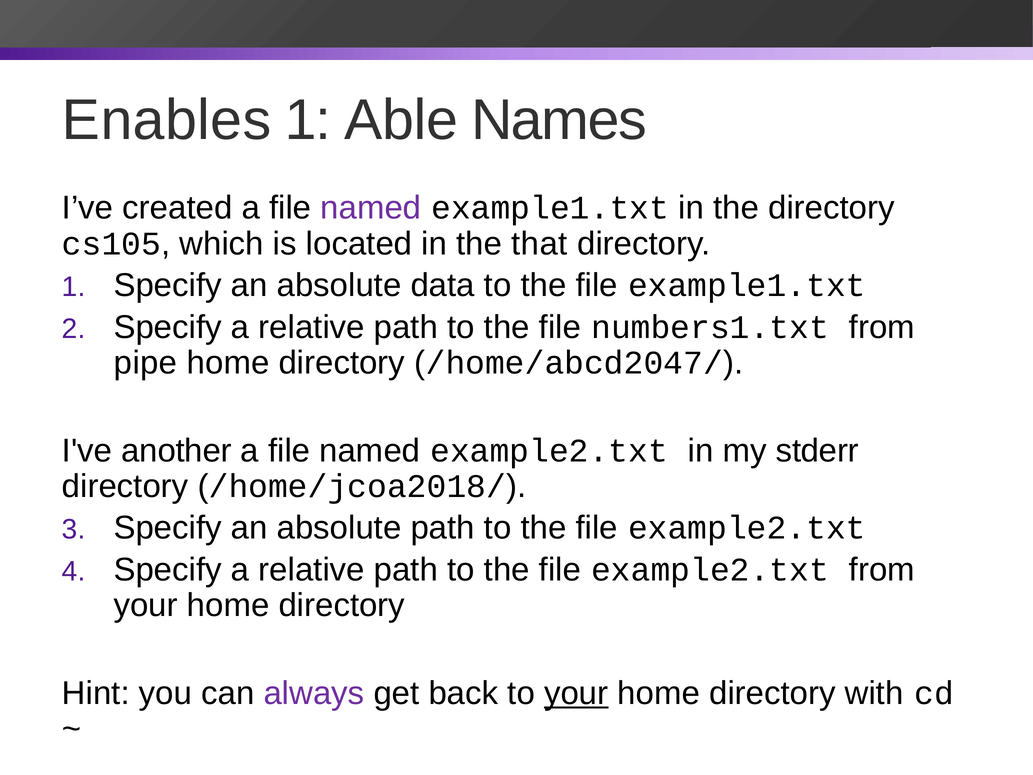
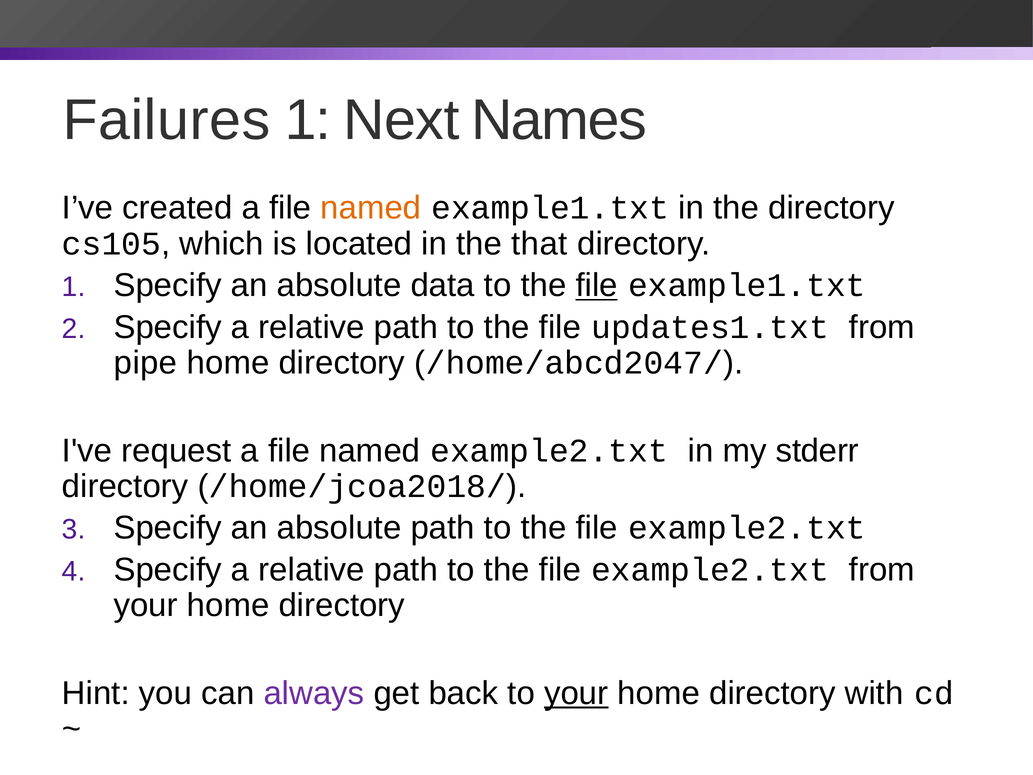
Enables: Enables -> Failures (167, 120)
Able: Able -> Next (401, 120)
named colour: purple -> orange (371, 208)
file underline: none -> present (597, 285)
numbers1.txt: numbers1.txt -> updates1.txt (710, 327)
another: another -> request (176, 450)
